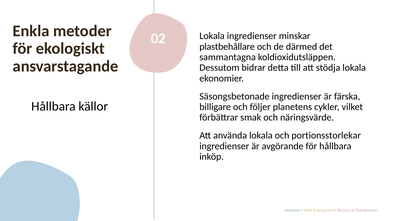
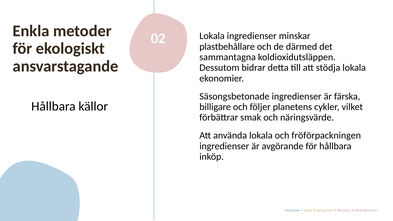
portionsstorlekar: portionsstorlekar -> fröförpackningen (326, 136)
